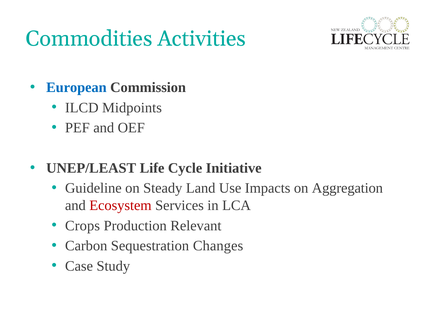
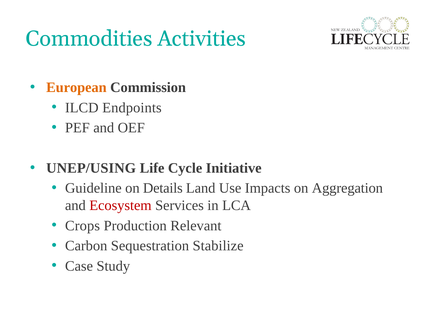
European colour: blue -> orange (76, 87)
Midpoints: Midpoints -> Endpoints (132, 107)
UNEP/LEAST: UNEP/LEAST -> UNEP/USING (91, 168)
Steady: Steady -> Details (163, 188)
Changes: Changes -> Stabilize (218, 245)
